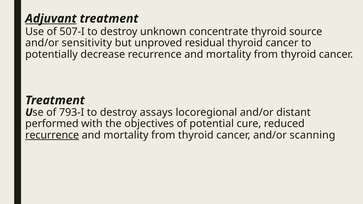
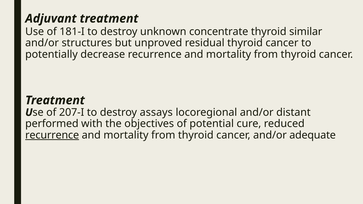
Adjuvant underline: present -> none (51, 19)
507-I: 507-I -> 181-I (72, 32)
source: source -> similar (306, 32)
sensitivity: sensitivity -> structures (87, 43)
793-I: 793-I -> 207-I (72, 113)
scanning: scanning -> adequate (313, 135)
